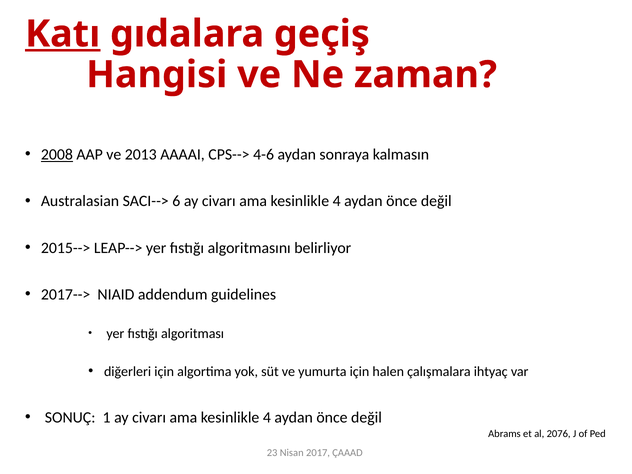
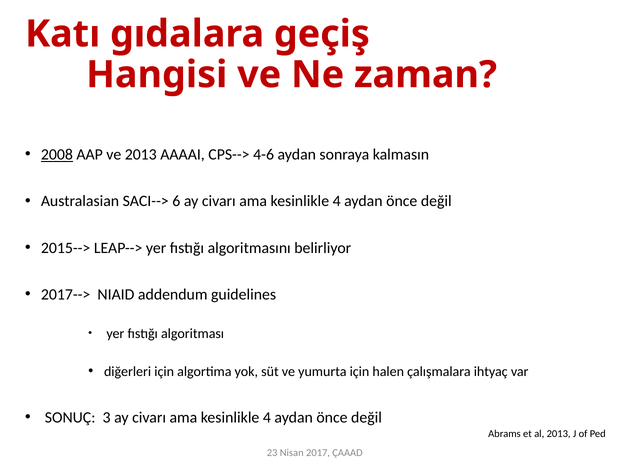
Katı underline: present -> none (63, 34)
1: 1 -> 3 (107, 417)
al 2076: 2076 -> 2013 (559, 434)
